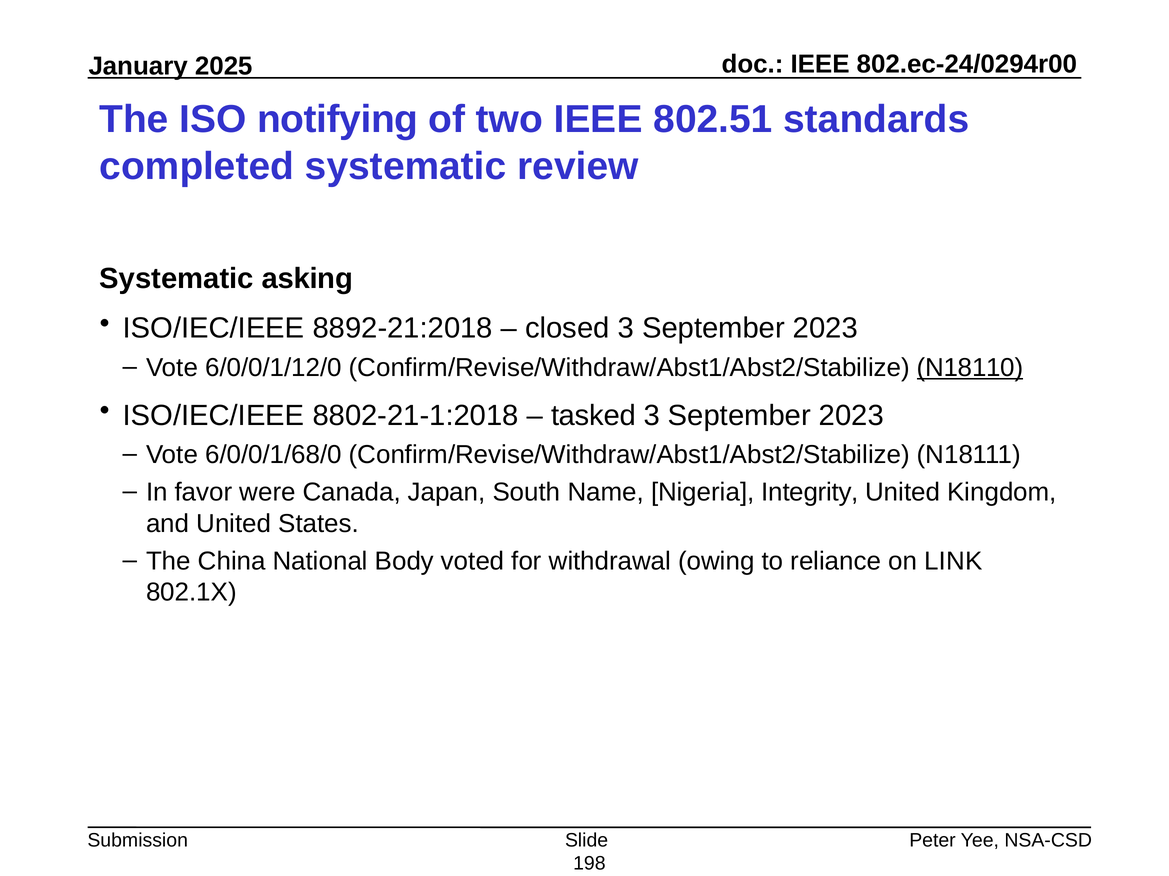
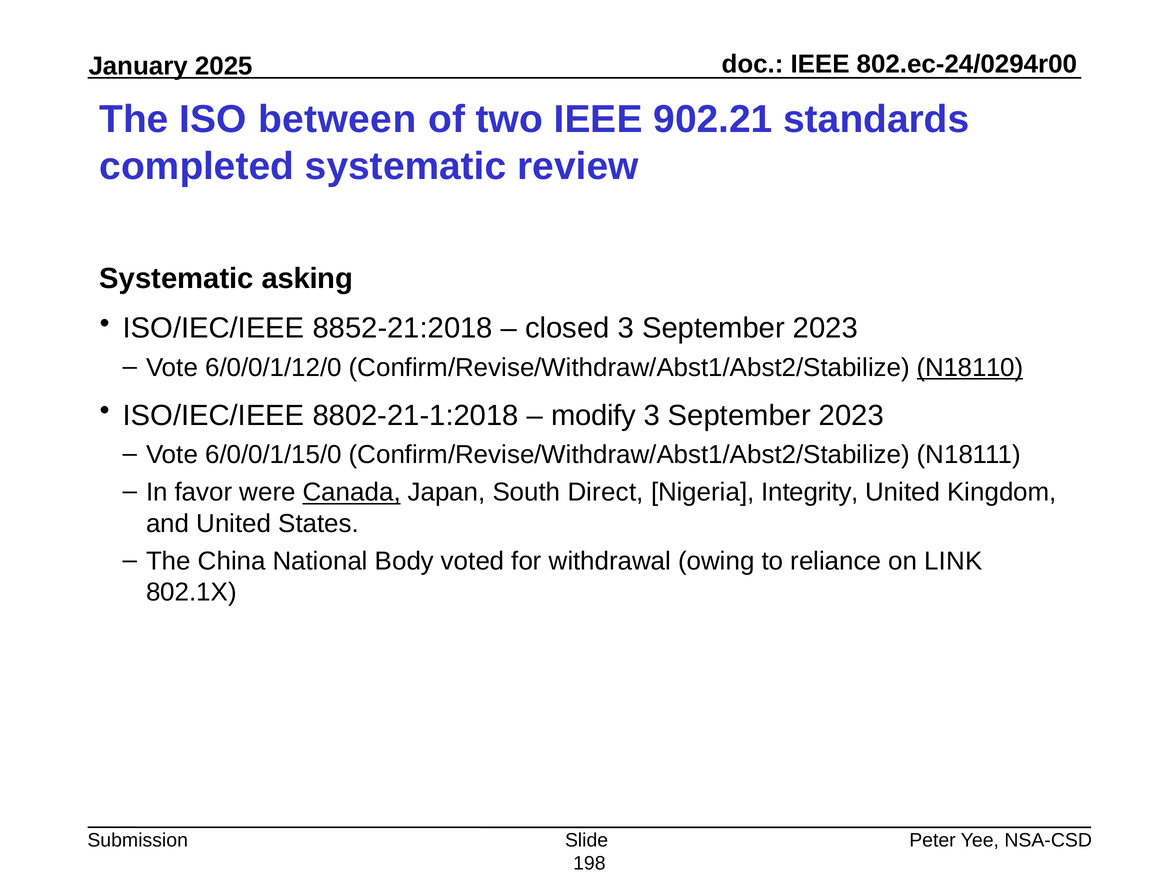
notifying: notifying -> between (337, 120)
802.51: 802.51 -> 902.21 (713, 120)
8892-21:2018: 8892-21:2018 -> 8852-21:2018 (403, 328)
tasked: tasked -> modify (593, 416)
6/0/0/1/68/0: 6/0/0/1/68/0 -> 6/0/0/1/15/0 (273, 455)
Canada underline: none -> present (352, 493)
Name: Name -> Direct (606, 493)
